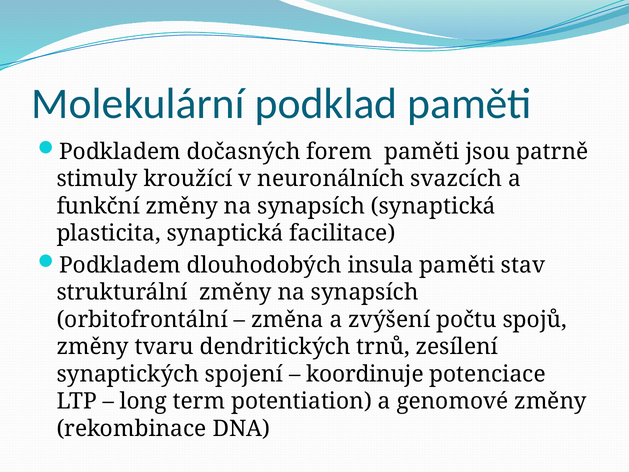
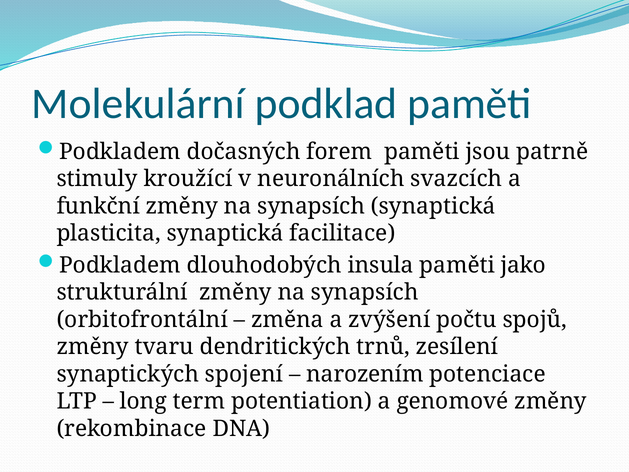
stav: stav -> jako (523, 265)
koordinuje: koordinuje -> narozením (365, 374)
